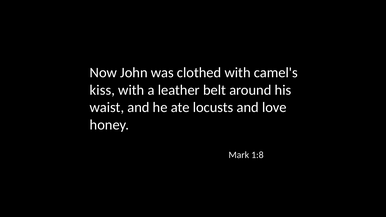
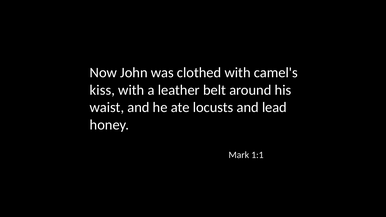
love: love -> lead (274, 107)
1:8: 1:8 -> 1:1 (257, 155)
